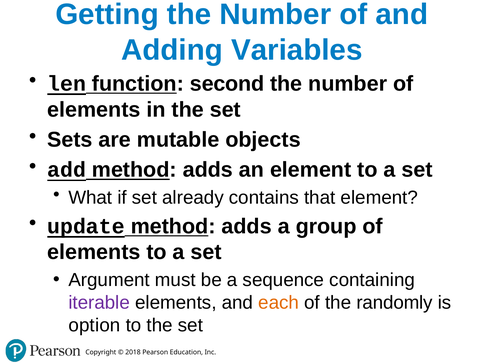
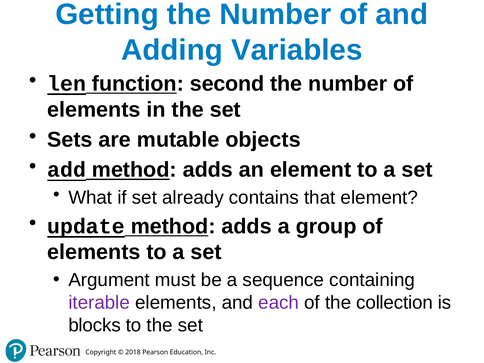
each colour: orange -> purple (279, 303)
randomly: randomly -> collection (395, 303)
option: option -> blocks (95, 325)
